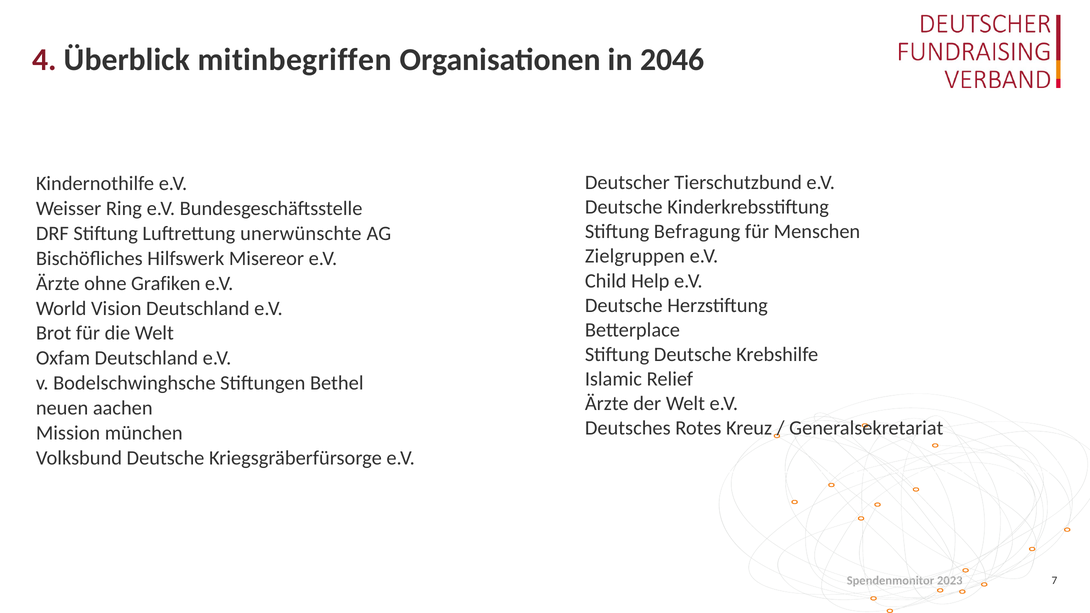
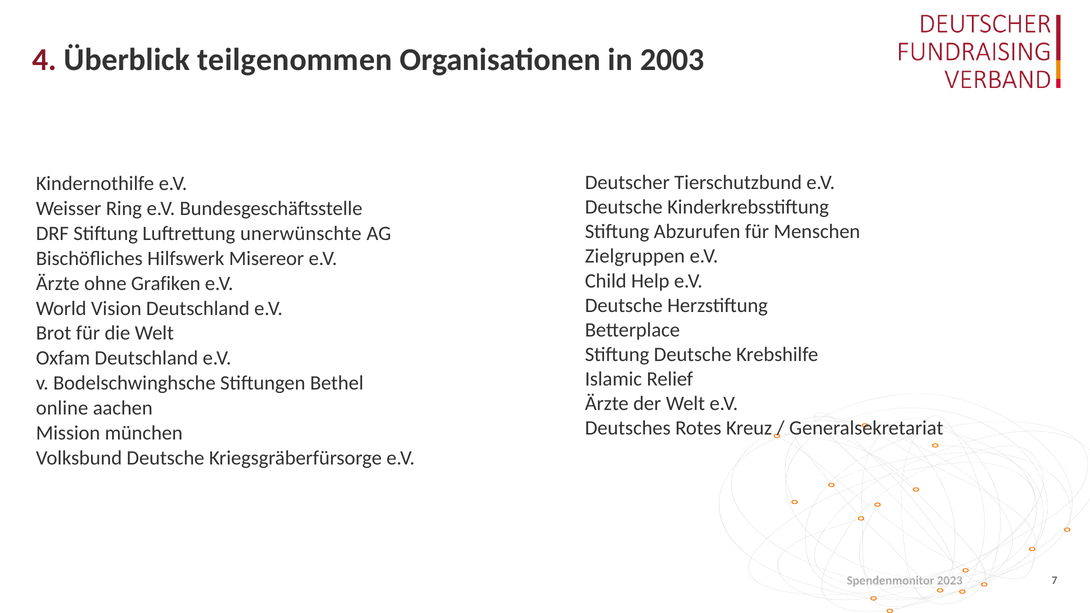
mitinbegriffen: mitinbegriffen -> teilgenommen (295, 60)
2046: 2046 -> 2003 (672, 60)
Befragung: Befragung -> Abzurufen (697, 232)
neuen: neuen -> online (62, 408)
